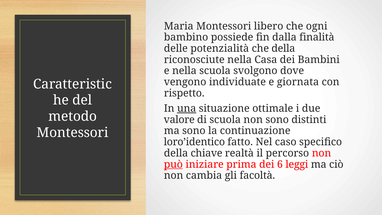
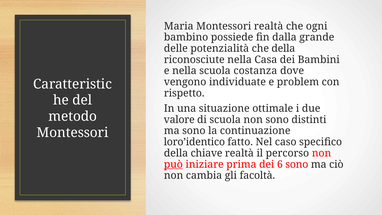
Montessori libero: libero -> realtà (269, 26)
finalità: finalità -> grande (317, 37)
svolgono: svolgono -> costanza (255, 71)
giornata: giornata -> problem (298, 82)
una underline: present -> none (187, 108)
6 leggi: leggi -> sono (297, 164)
